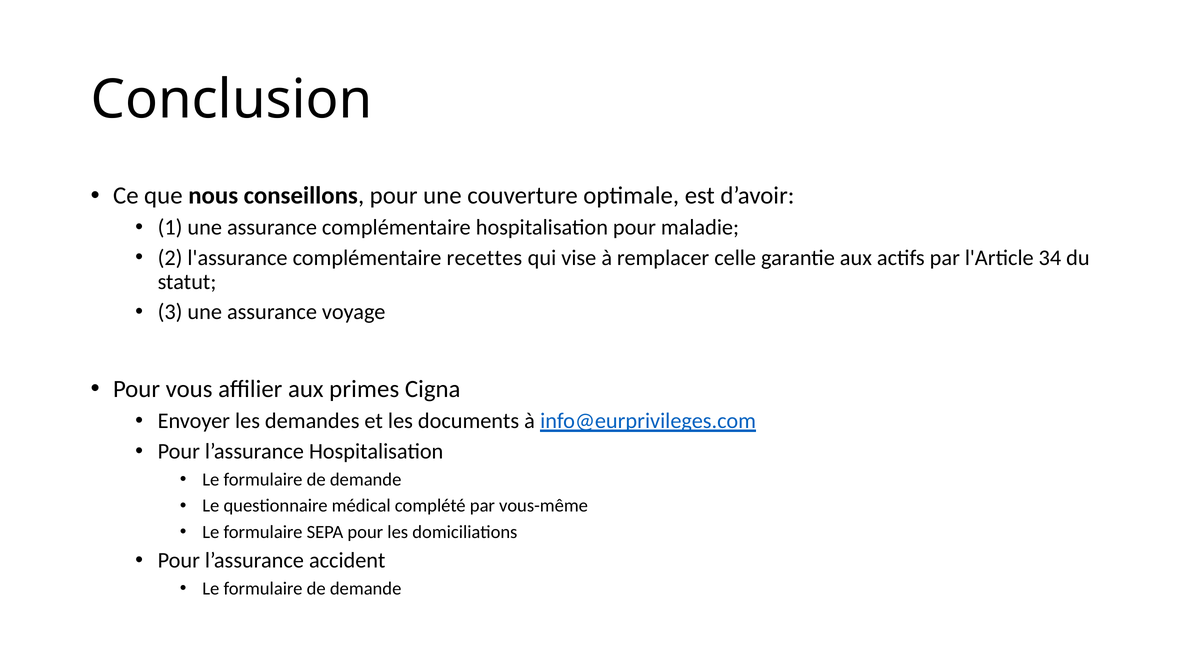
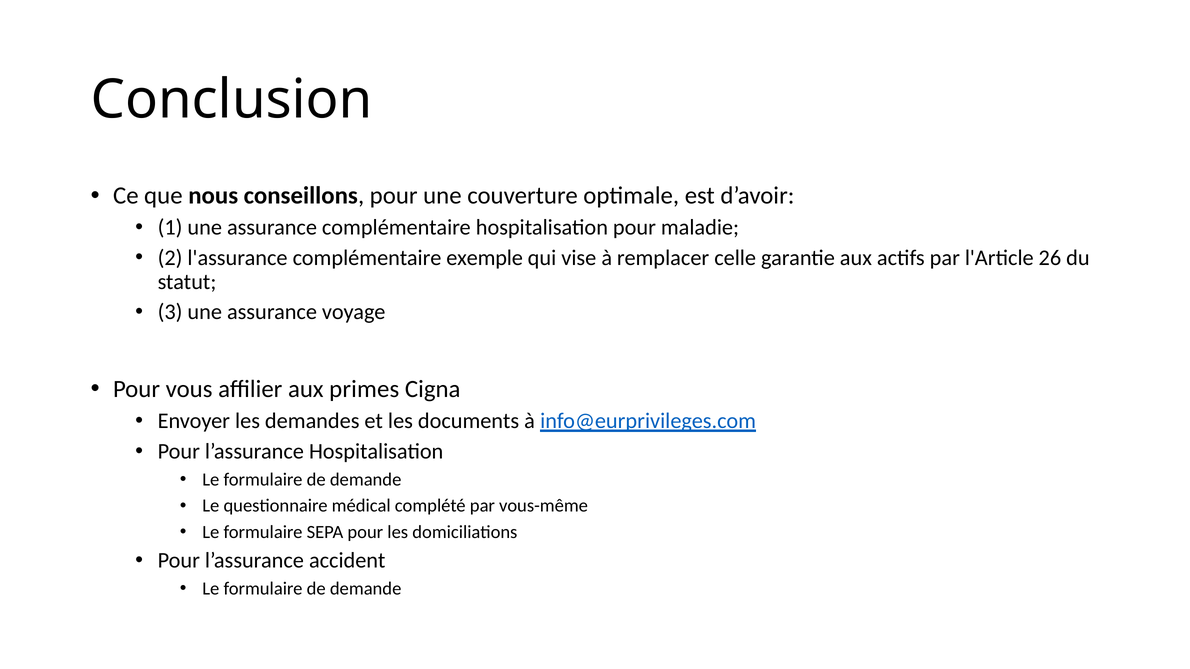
recettes: recettes -> exemple (485, 258)
34: 34 -> 26 (1050, 258)
